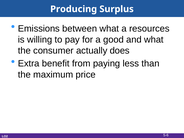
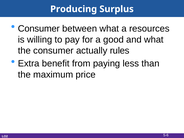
Emissions: Emissions -> Consumer (39, 29)
does: does -> rules (120, 51)
